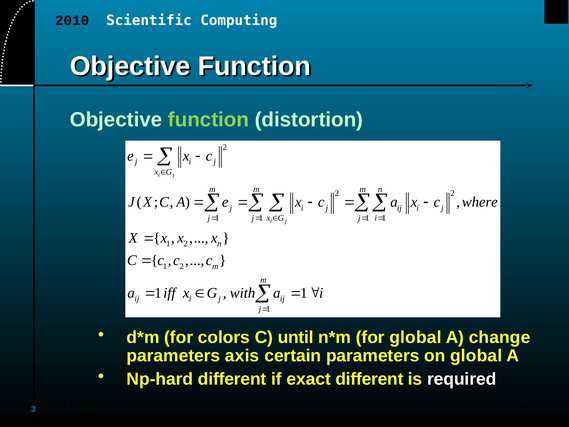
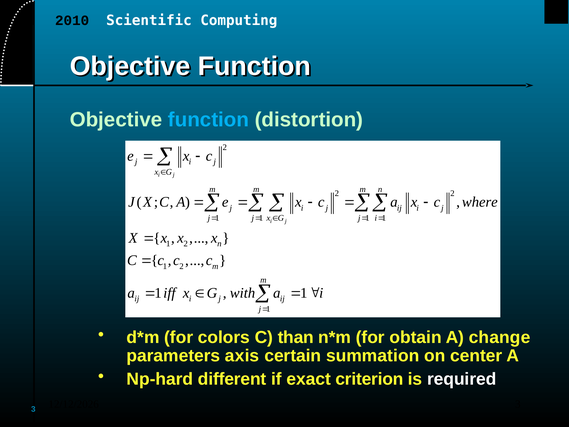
function colour: light green -> light blue (208, 120)
until: until -> than (296, 337)
for global: global -> obtain (416, 337)
certain parameters: parameters -> summation (373, 356)
on global: global -> center (476, 356)
exact different: different -> criterion (369, 379)
